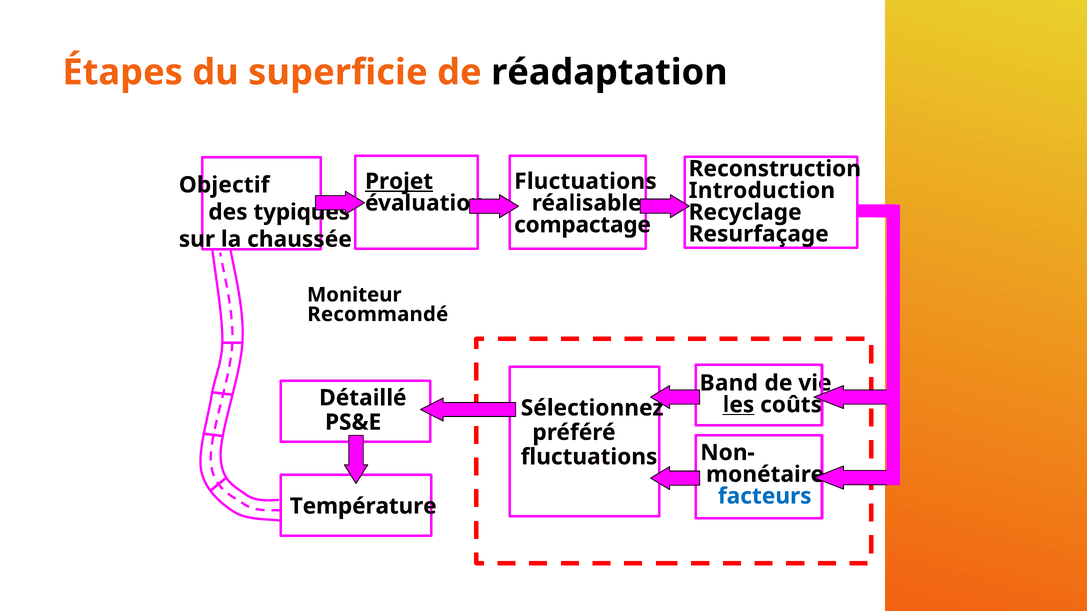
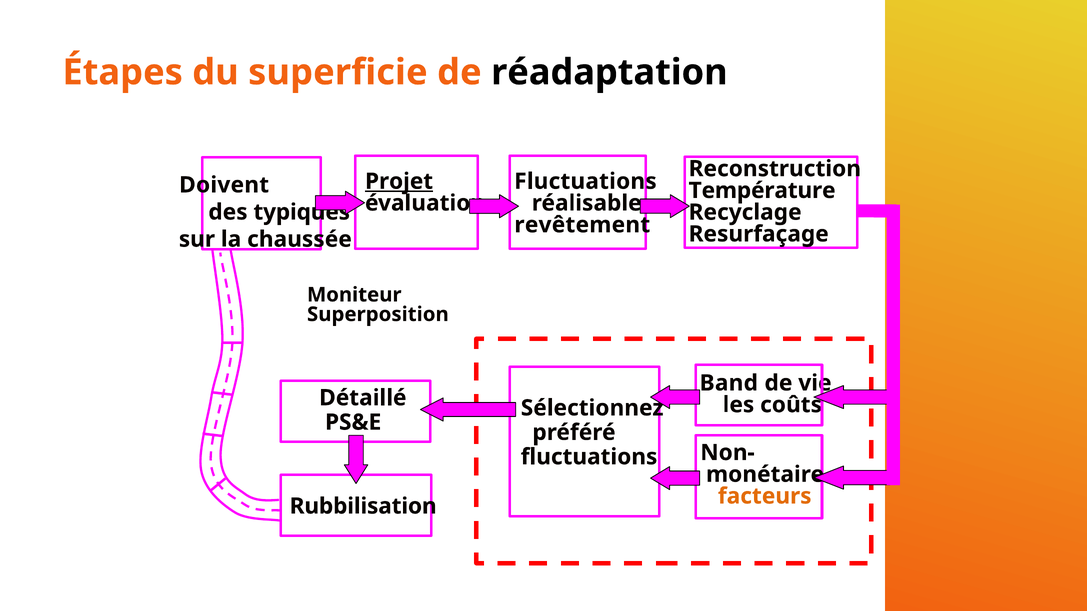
Objectif: Objectif -> Doivent (224, 185)
Introduction: Introduction -> Température (762, 191)
compactage: compactage -> revêtement (582, 225)
Recommandé: Recommandé -> Superposition (378, 315)
les underline: present -> none (738, 405)
facteurs colour: blue -> orange (765, 496)
Température: Température -> Rubbilisation (363, 507)
